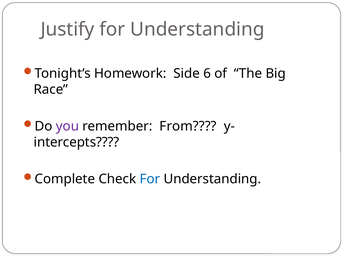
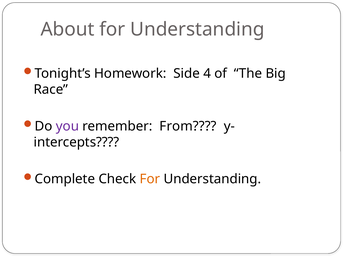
Justify: Justify -> About (67, 29)
6: 6 -> 4 (207, 73)
For colour: blue -> orange (150, 179)
